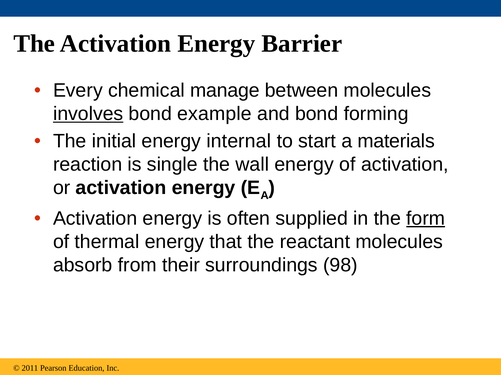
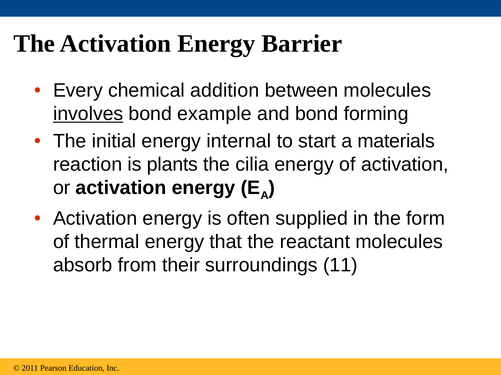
manage: manage -> addition (225, 91)
single: single -> plants (172, 165)
wall: wall -> cilia (252, 165)
form underline: present -> none (426, 219)
98: 98 -> 11 (340, 265)
